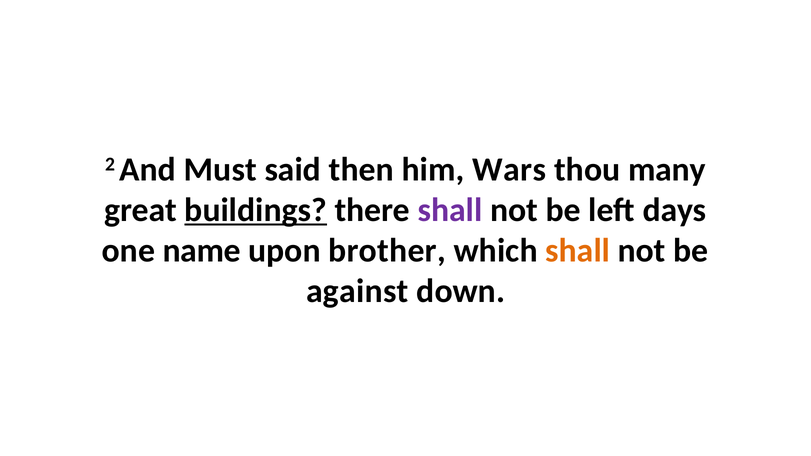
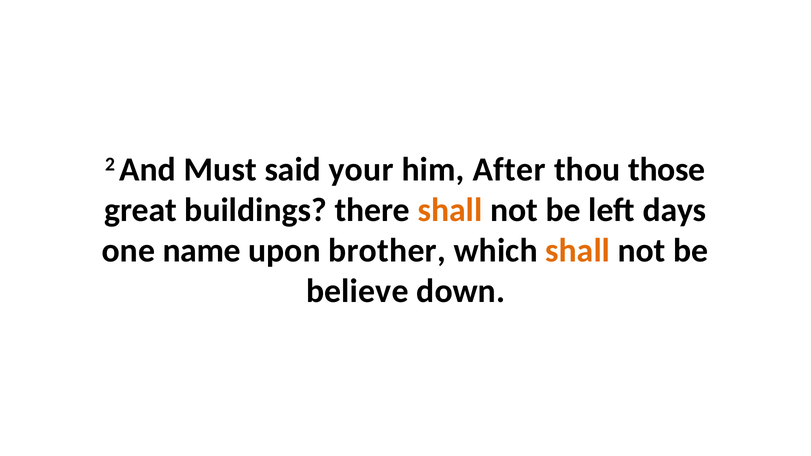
then: then -> your (361, 170)
Wars: Wars -> After (509, 170)
many: many -> those (667, 170)
buildings underline: present -> none (256, 210)
shall colour: purple -> orange (450, 210)
against: against -> believe (357, 291)
